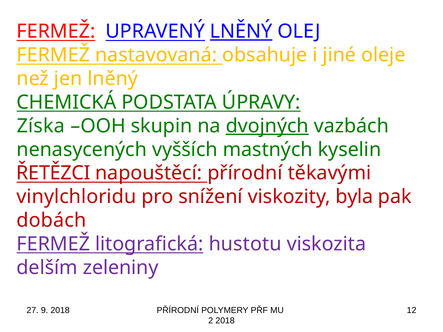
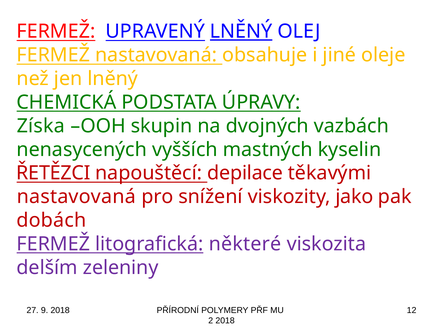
dvojných underline: present -> none (267, 126)
napouštěcí přírodní: přírodní -> depilace (245, 173)
vinylchloridu: vinylchloridu -> nastavovaná (76, 197)
byla: byla -> jako (354, 197)
hustotu: hustotu -> některé (245, 244)
